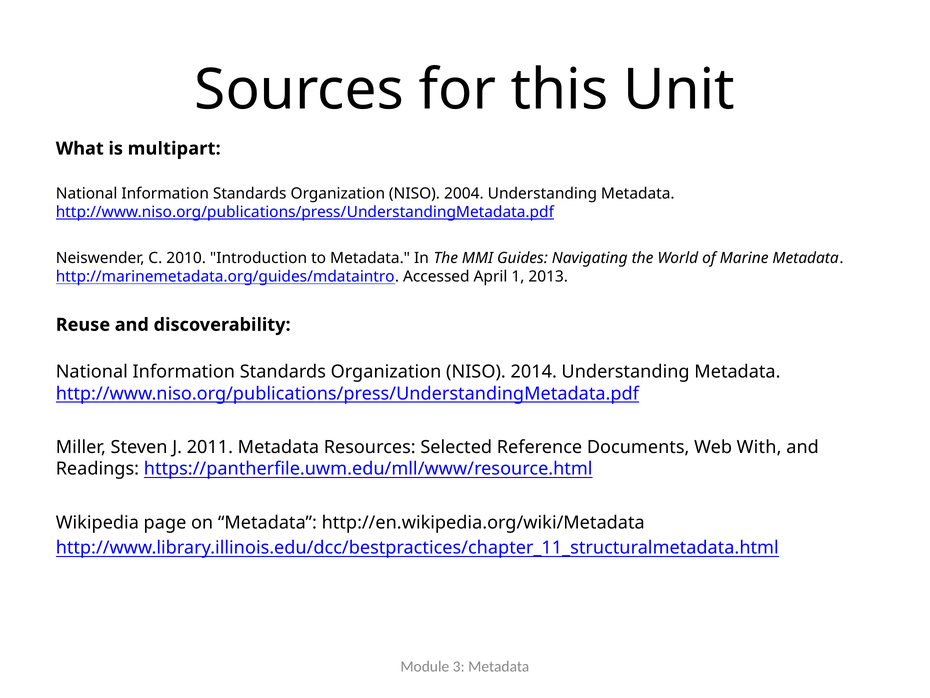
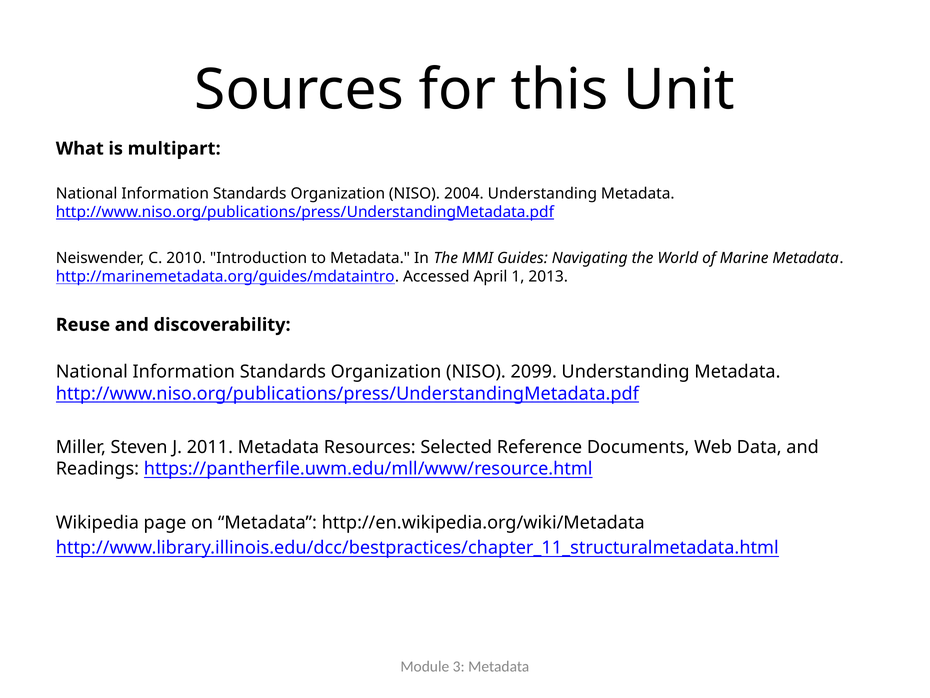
2014: 2014 -> 2099 (534, 372)
With: With -> Data (759, 447)
